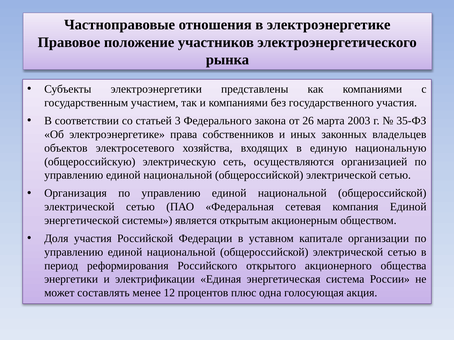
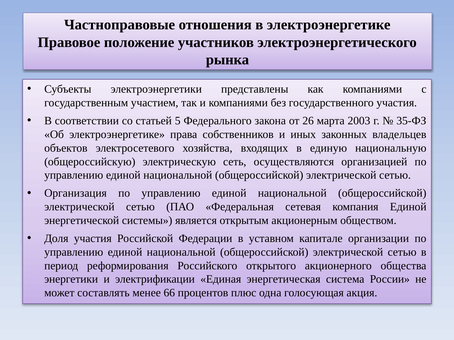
3: 3 -> 5 (178, 121)
12: 12 -> 66 (169, 293)
